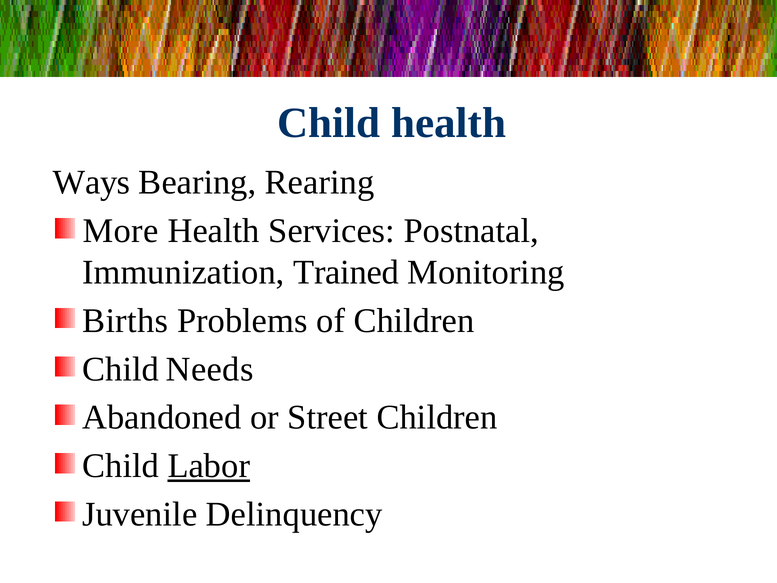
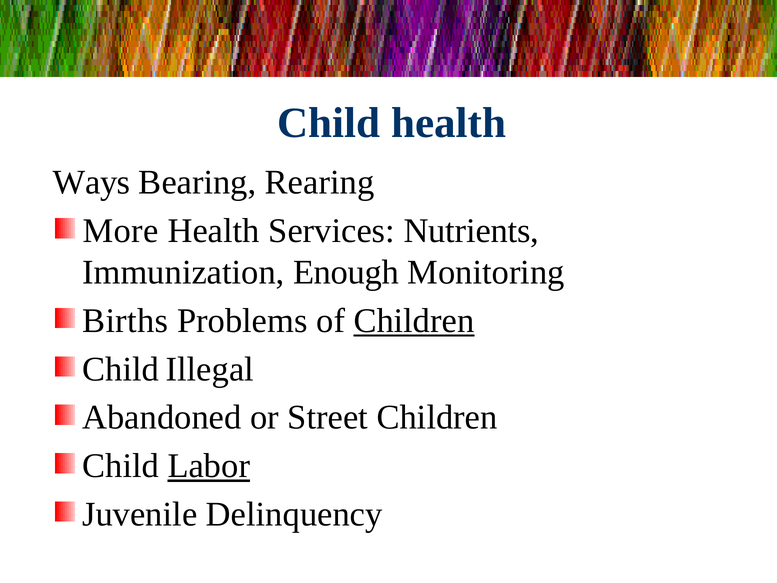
Postnatal: Postnatal -> Nutrients (471, 231)
Trained: Trained -> Enough (346, 272)
Children underline: none -> present (414, 321)
Needs: Needs -> Illegal (210, 369)
